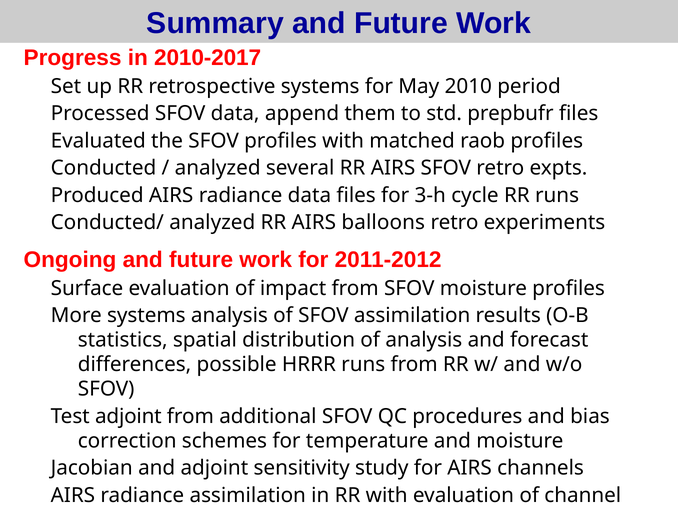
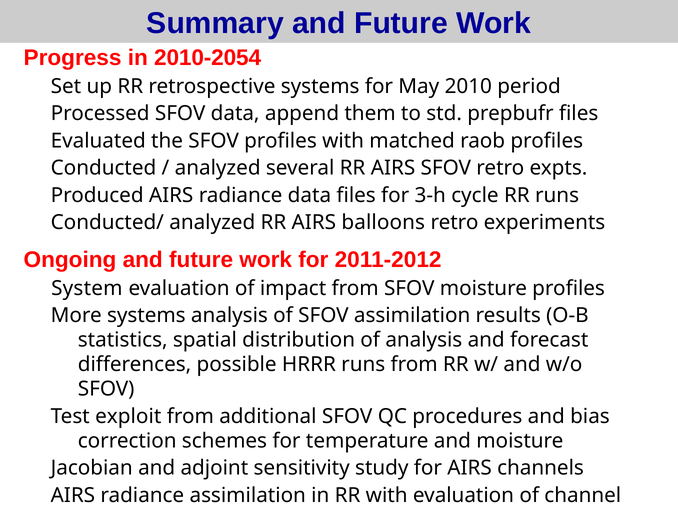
2010-2017: 2010-2017 -> 2010-2054 (208, 58)
Surface: Surface -> System (87, 289)
Test adjoint: adjoint -> exploit (128, 417)
